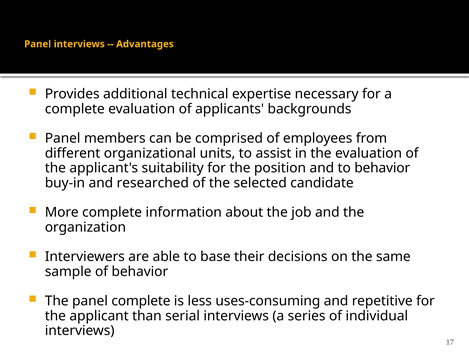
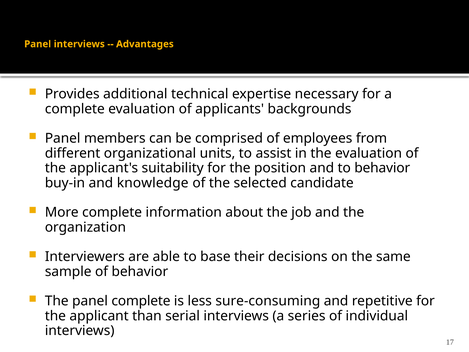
researched: researched -> knowledge (153, 183)
uses-consuming: uses-consuming -> sure-consuming (268, 301)
